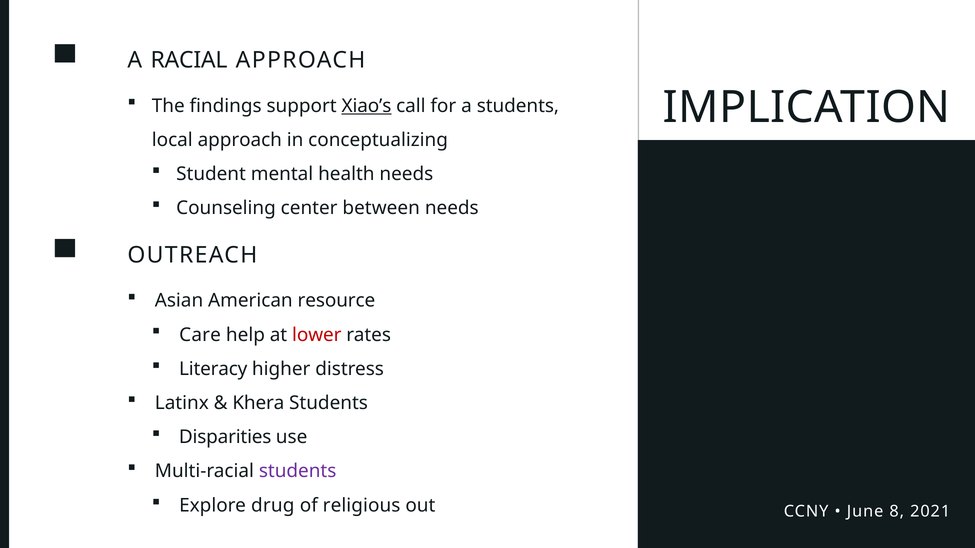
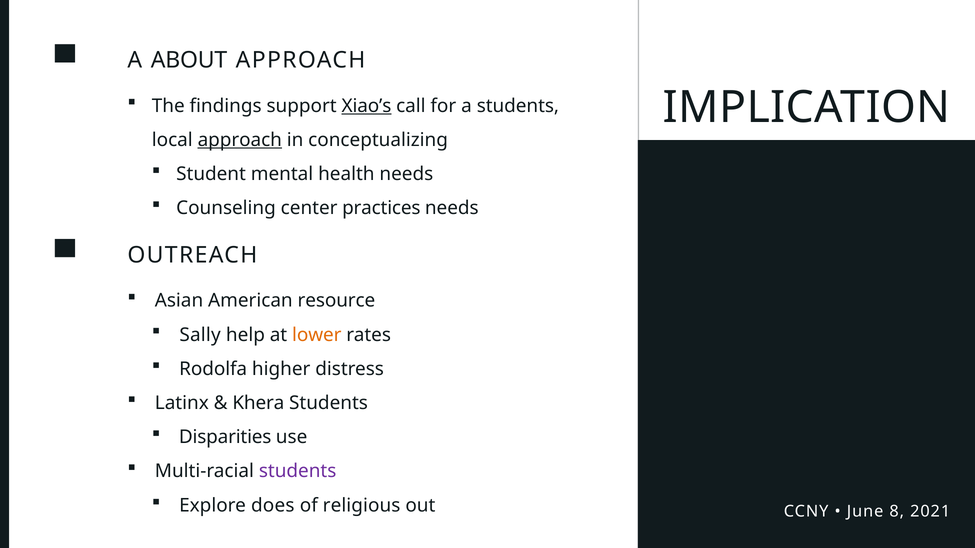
RACIAL: RACIAL -> ABOUT (189, 60)
approach underline: none -> present (240, 140)
between: between -> practices (381, 208)
Care: Care -> Sally (200, 335)
lower colour: red -> orange (317, 335)
Literacy: Literacy -> Rodolfa (213, 369)
drug: drug -> does (273, 506)
